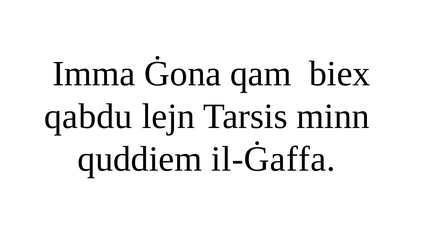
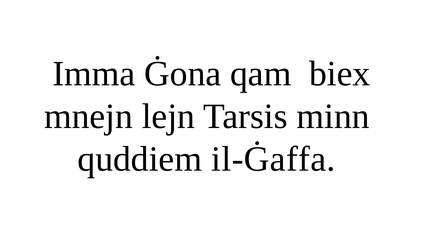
qabdu: qabdu -> mnejn (88, 116)
